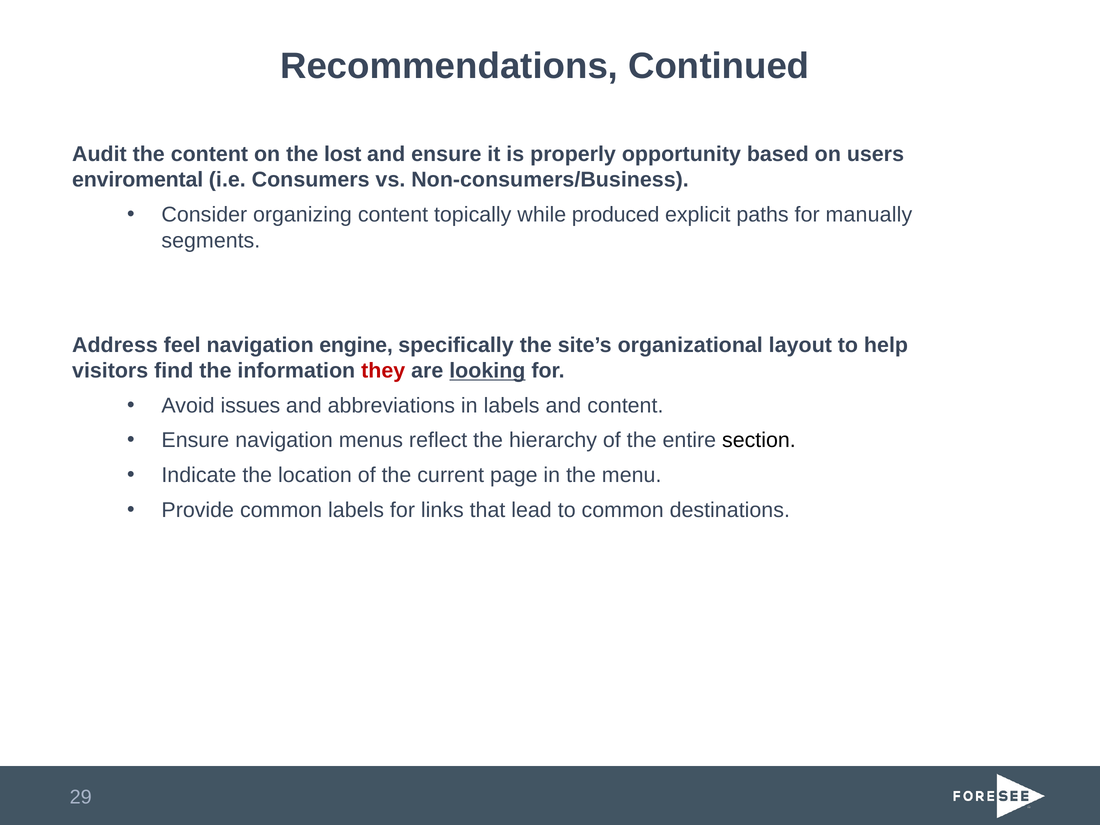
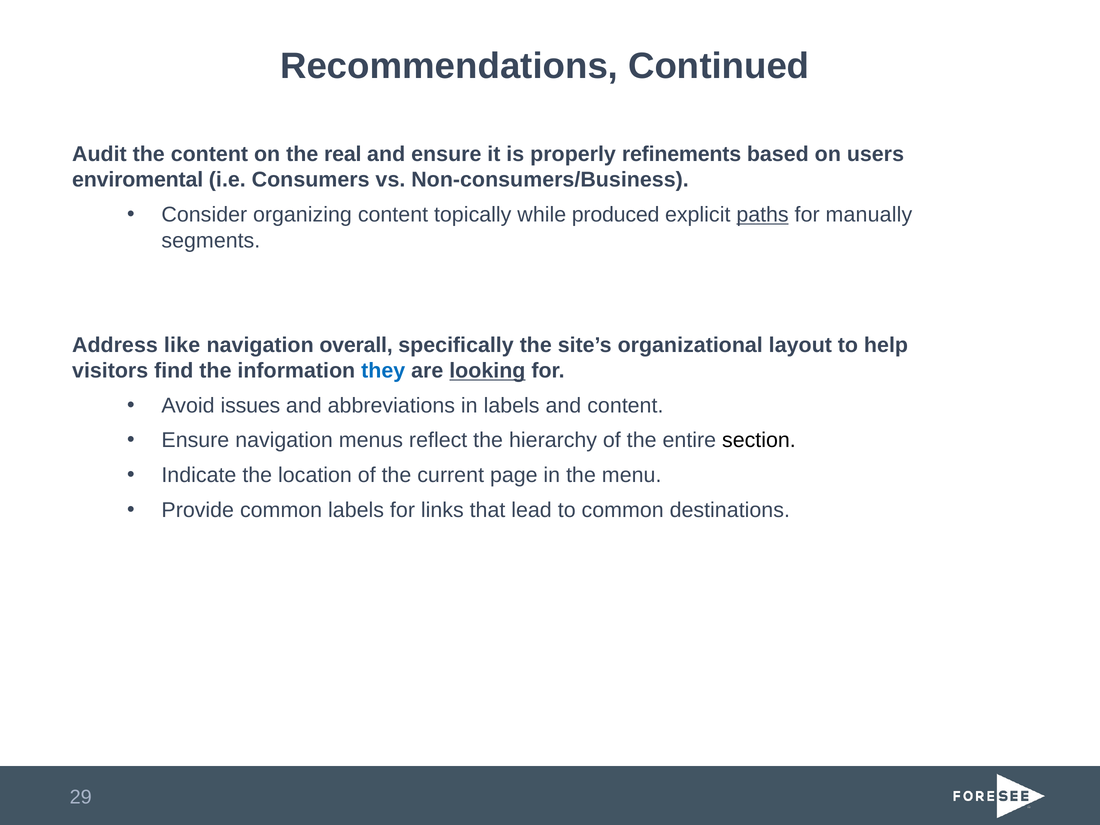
lost: lost -> real (343, 154)
opportunity: opportunity -> refinements (682, 154)
paths underline: none -> present (763, 215)
feel: feel -> like (182, 345)
engine: engine -> overall (356, 345)
they colour: red -> blue (383, 371)
